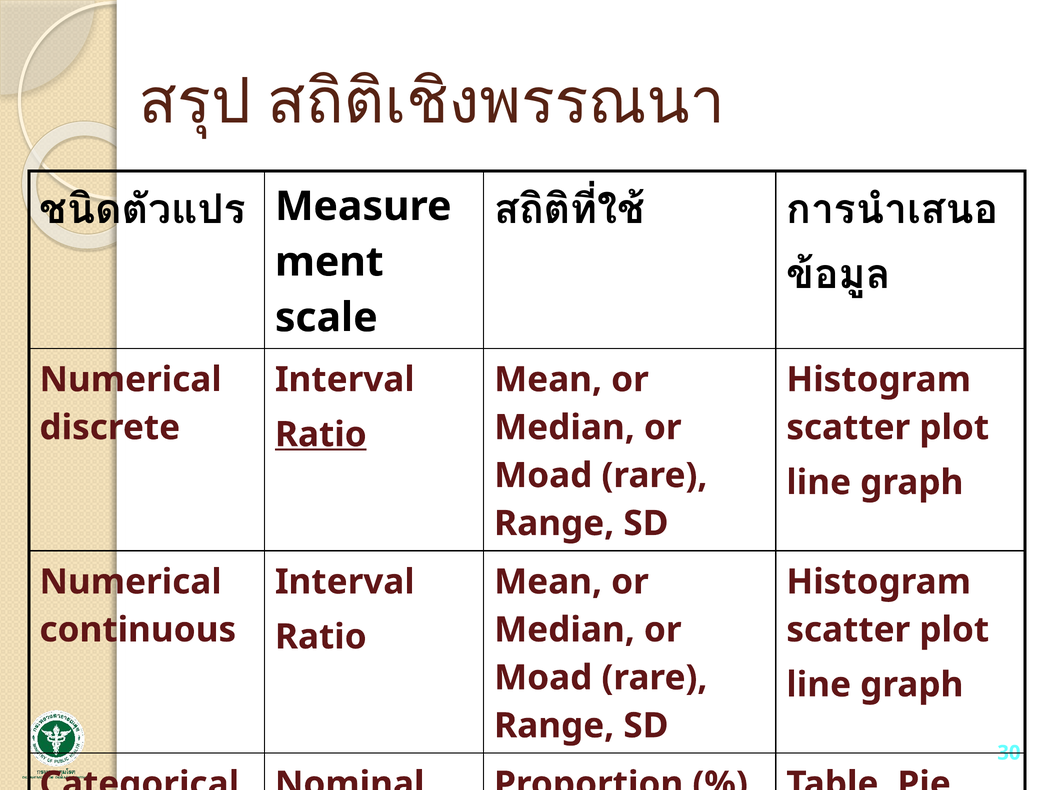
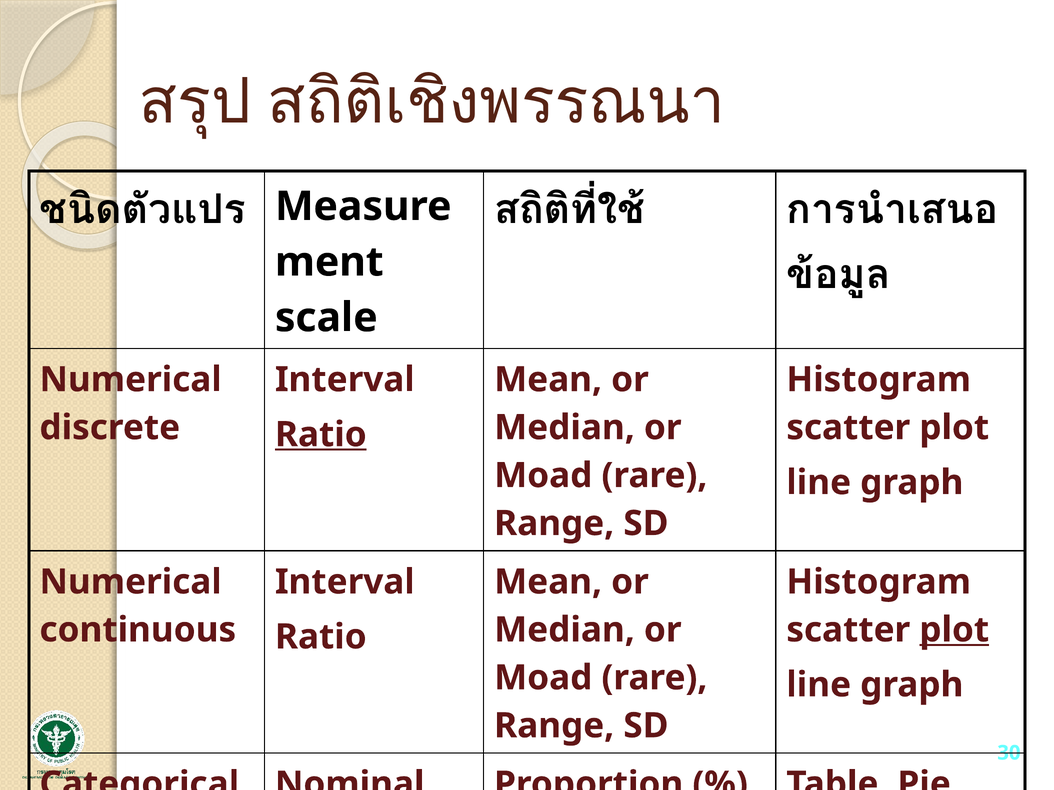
plot underline: none -> present (954, 630)
